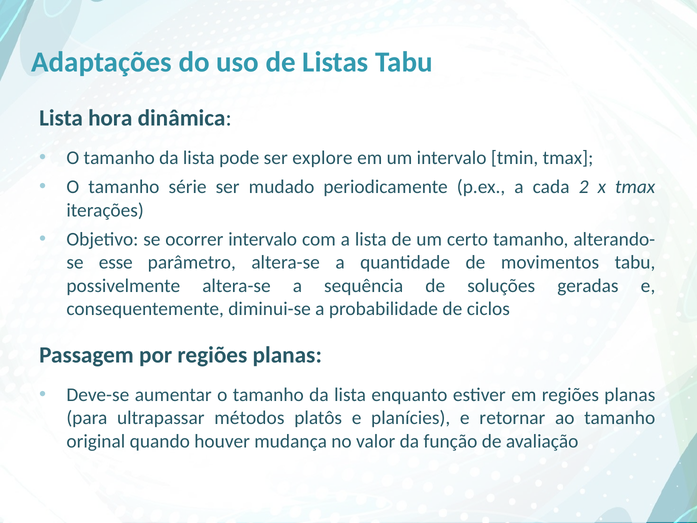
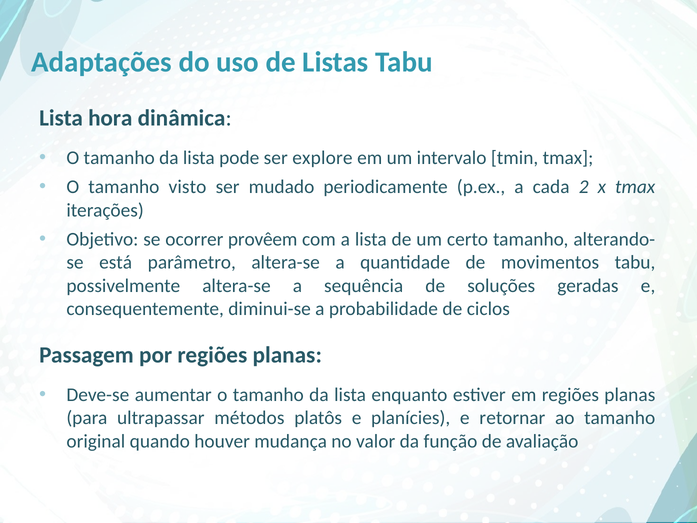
série: série -> visto (188, 187)
ocorrer intervalo: intervalo -> provêem (263, 239)
esse: esse -> está (116, 262)
